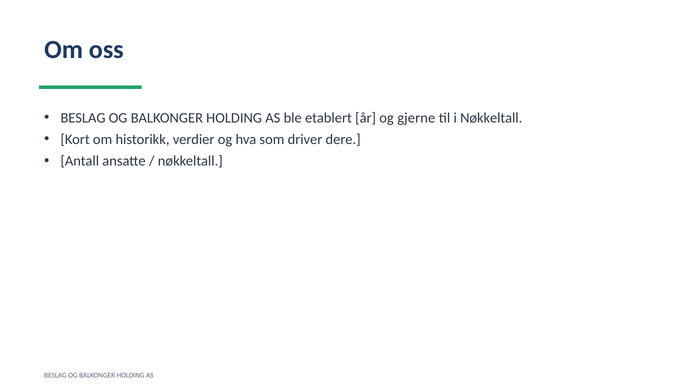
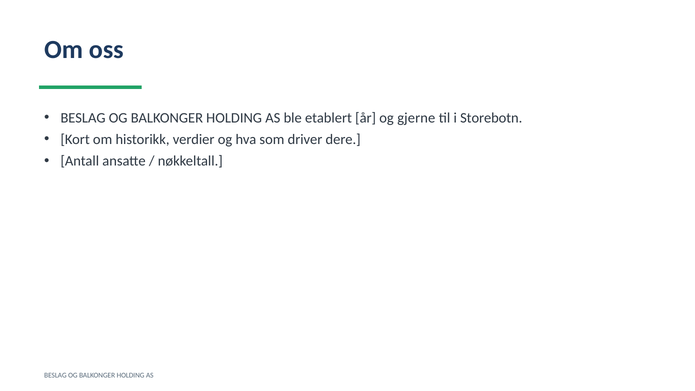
i Nøkkeltall: Nøkkeltall -> Storebotn (491, 118)
